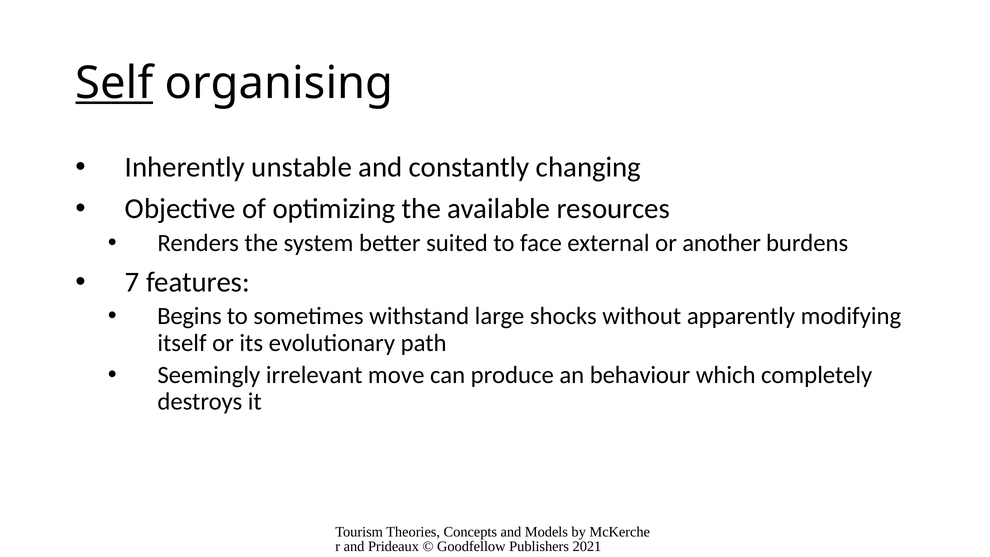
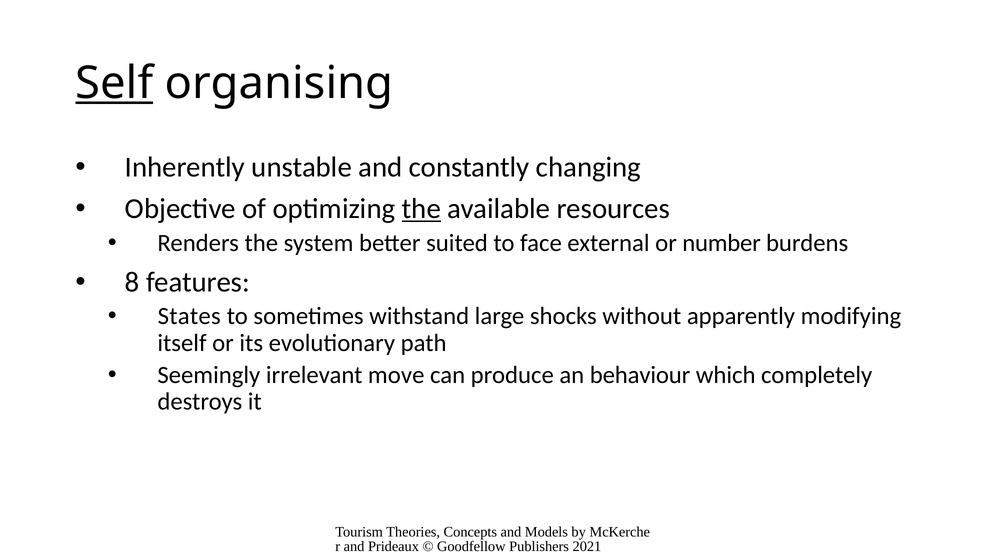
the underline: none -> present (421, 209)
another: another -> number (722, 243)
7: 7 -> 8 (132, 282)
Begins: Begins -> States (189, 316)
